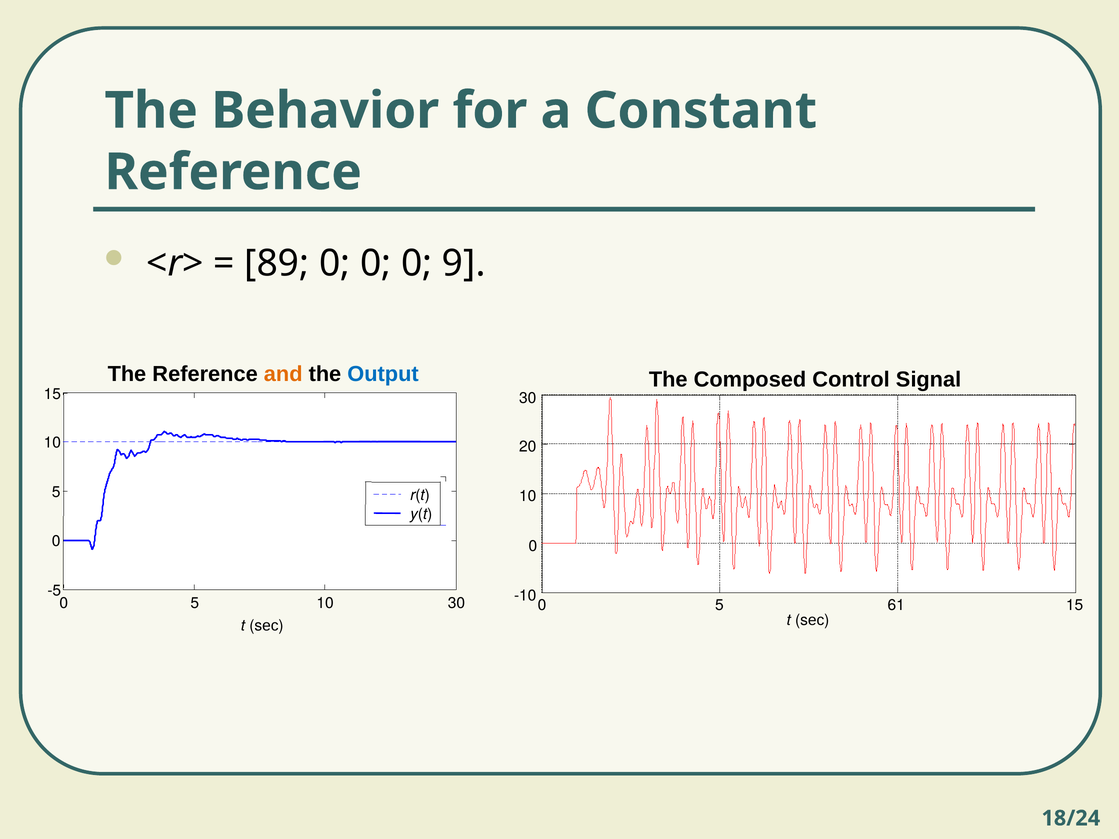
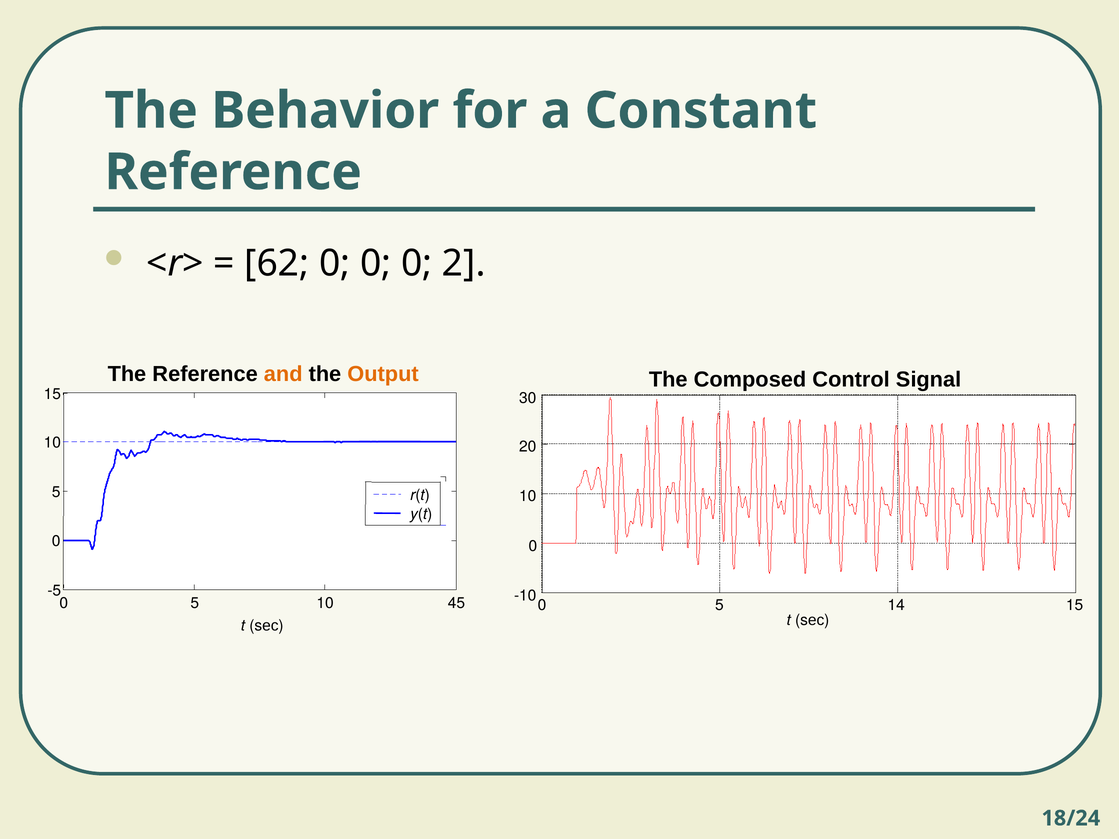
89: 89 -> 62 (277, 264)
9: 9 -> 2 (464, 264)
Output colour: blue -> orange (383, 374)
10 30: 30 -> 45 (456, 603)
61: 61 -> 14 (896, 605)
